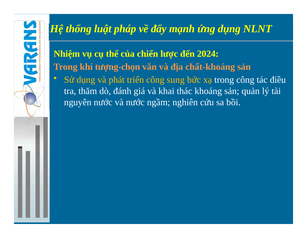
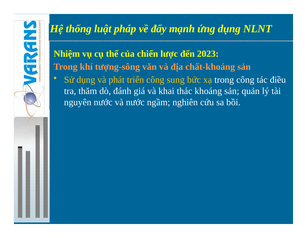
2024: 2024 -> 2023 (208, 54)
tượng-chọn: tượng-chọn -> tượng-sông (117, 67)
